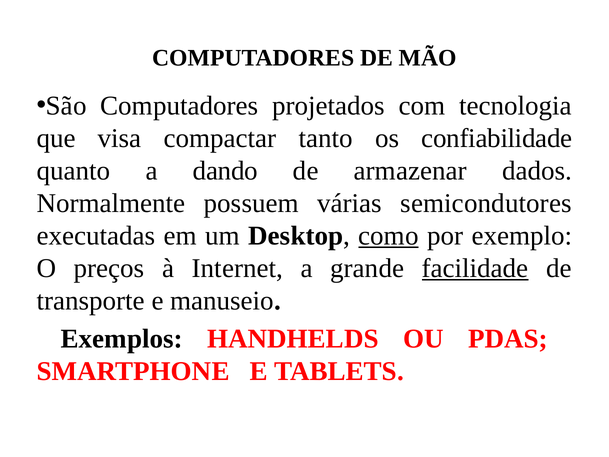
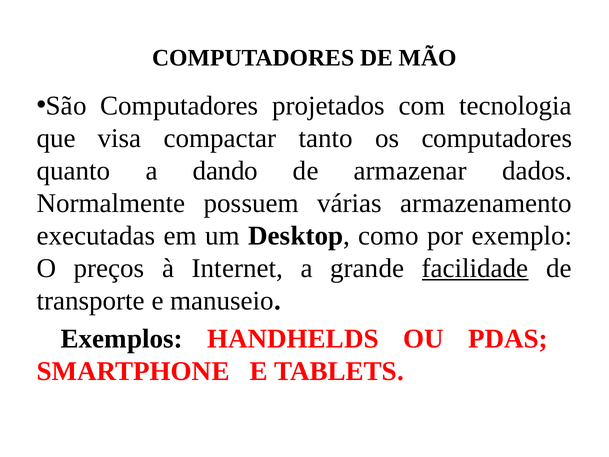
os confiabilidade: confiabilidade -> computadores (497, 138)
semicondutores: semicondutores -> armazenamento (486, 203)
como underline: present -> none (388, 236)
